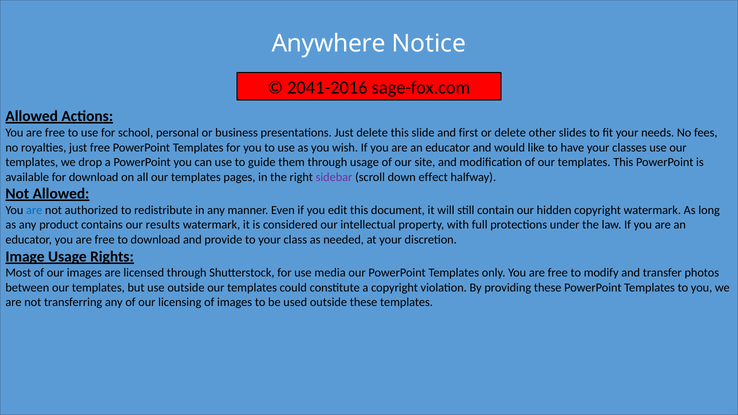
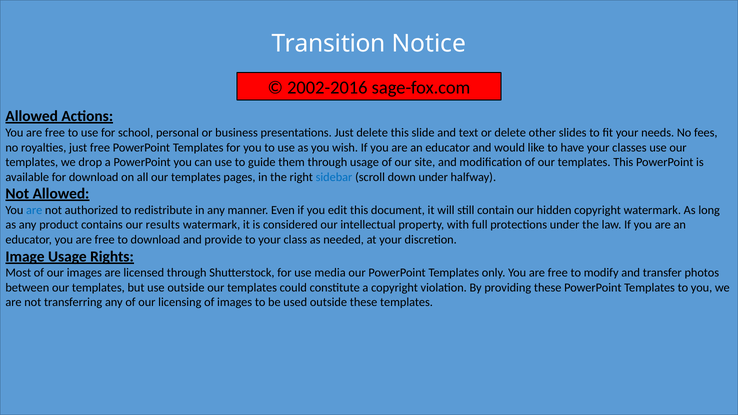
Anywhere: Anywhere -> Transition (329, 44)
2041-2016: 2041-2016 -> 2002-2016 (327, 88)
first: first -> text (469, 133)
sidebar colour: purple -> blue (334, 177)
down effect: effect -> under (433, 177)
